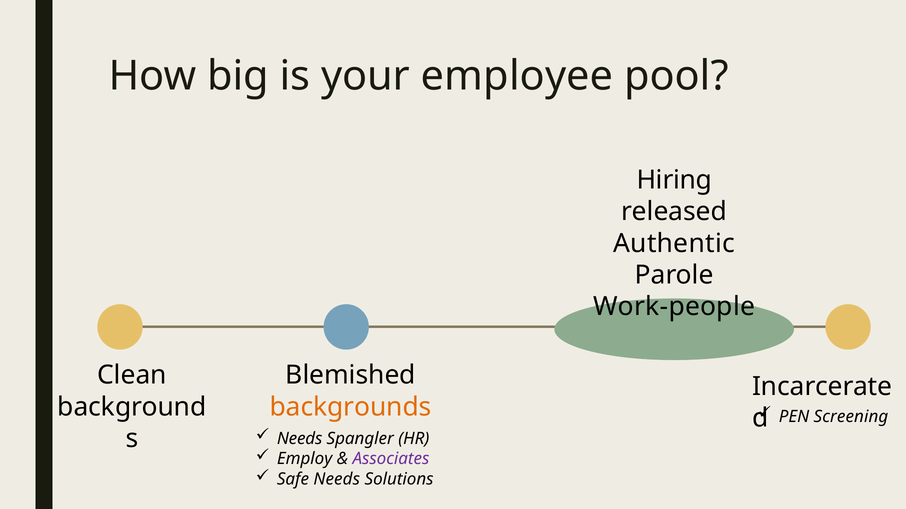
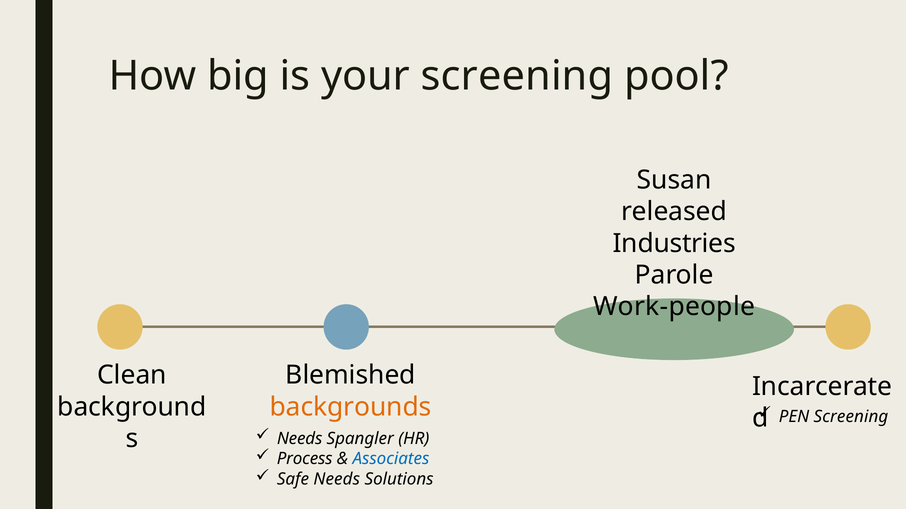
your employee: employee -> screening (517, 76)
Hiring: Hiring -> Susan (674, 180)
Authentic: Authentic -> Industries (674, 244)
Employ: Employ -> Process (305, 459)
Associates colour: purple -> blue (391, 459)
